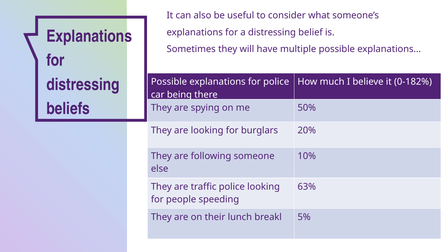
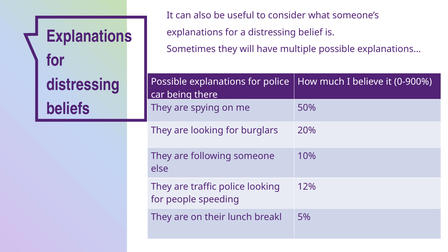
0-182%: 0-182% -> 0-900% (413, 82)
63%: 63% -> 12% (307, 187)
